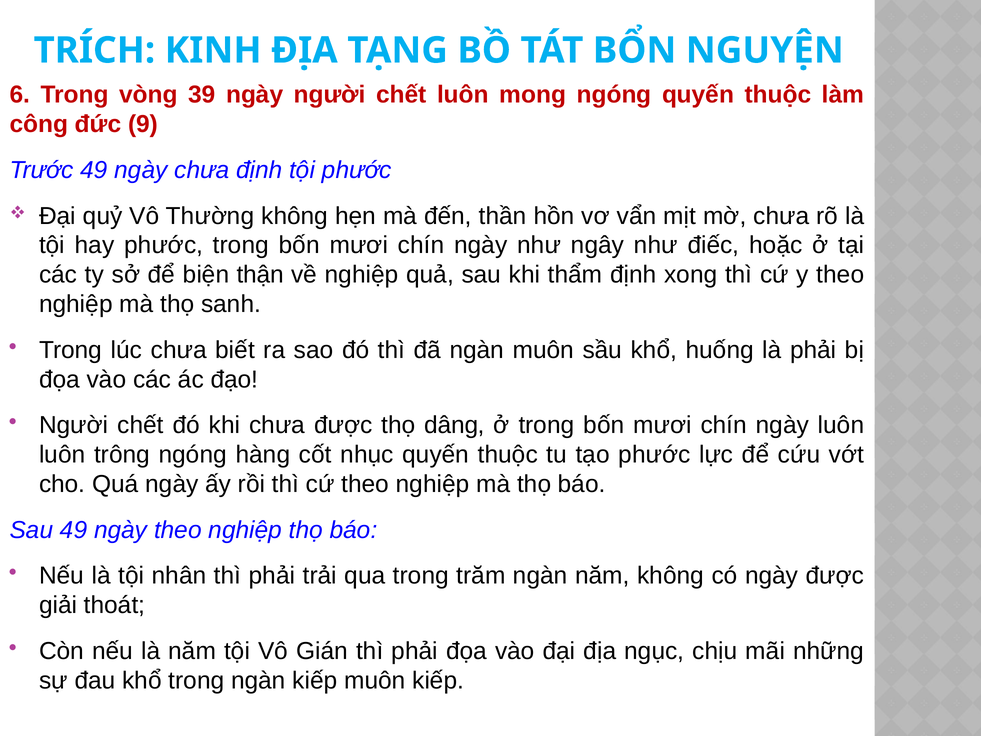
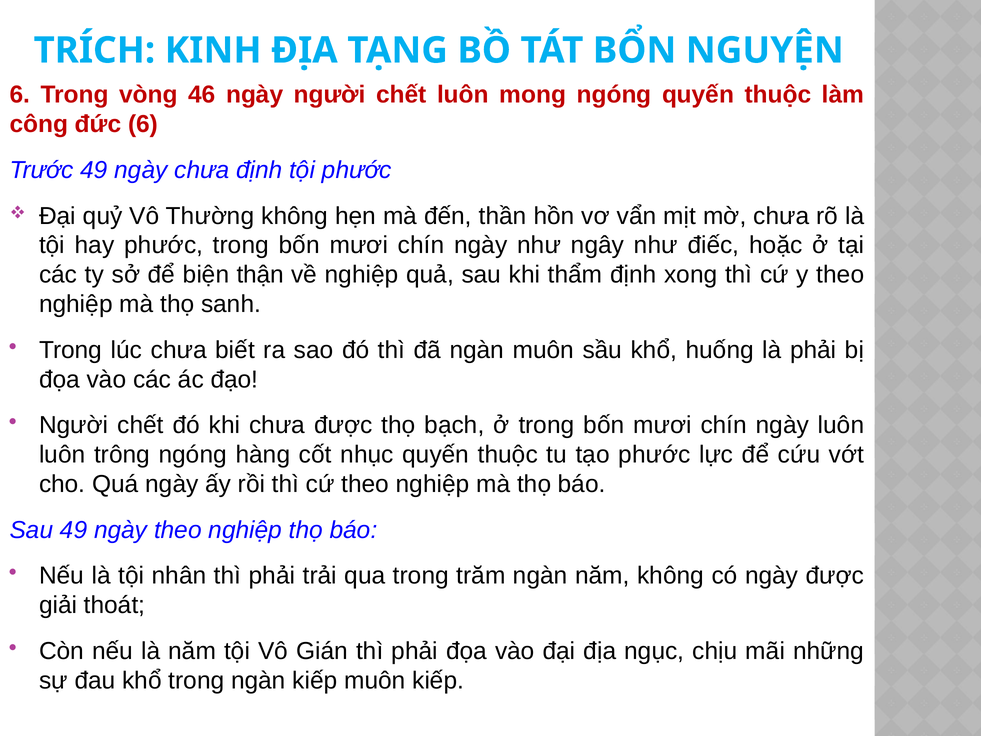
39: 39 -> 46 (202, 95)
đức 9: 9 -> 6 (143, 124)
dâng: dâng -> bạch (454, 425)
